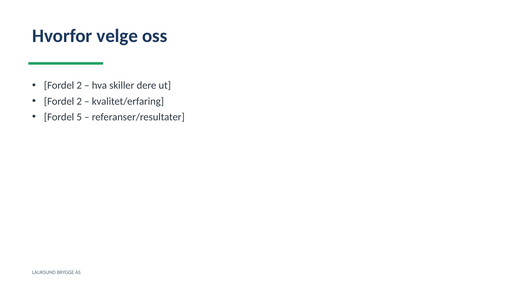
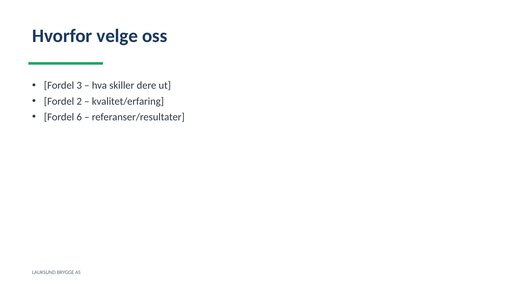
2: 2 -> 3 (79, 86)
5: 5 -> 6 (79, 117)
